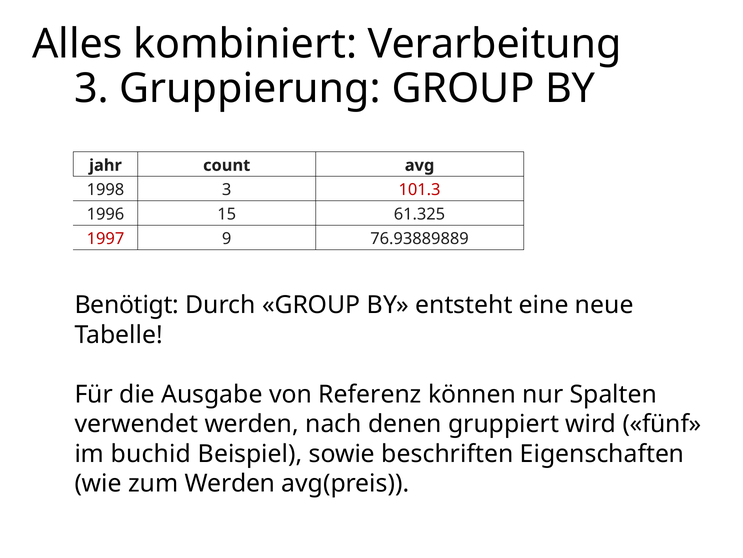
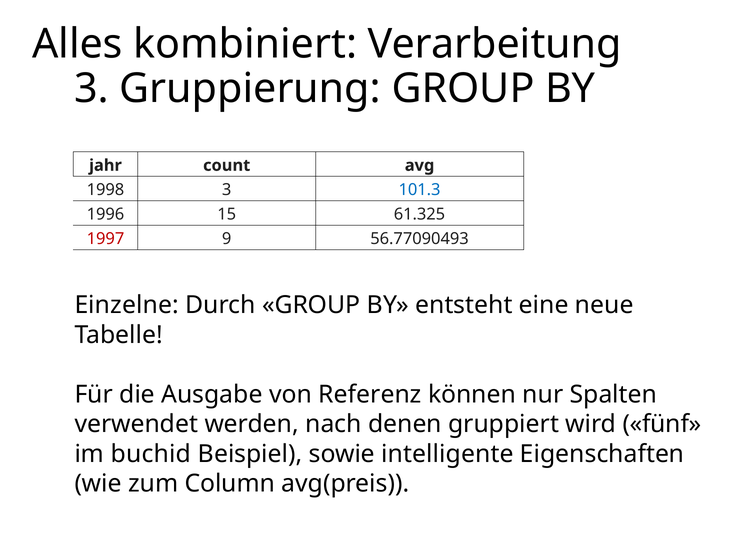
101.3 colour: red -> blue (420, 190)
76.93889889: 76.93889889 -> 56.77090493 (420, 238)
Benötigt: Benötigt -> Einzelne (127, 305)
beschriften: beschriften -> intelligente (447, 453)
zum Werden: Werden -> Column (230, 483)
